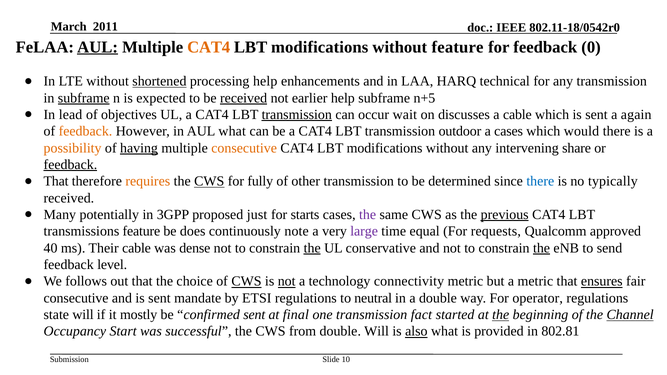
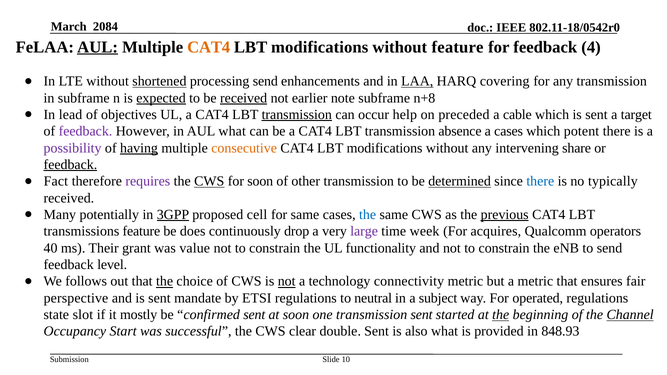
2011: 2011 -> 2084 (105, 27)
0: 0 -> 4 (591, 47)
processing help: help -> send (265, 81)
LAA underline: none -> present (417, 81)
technical: technical -> covering (505, 81)
subframe underline: present -> none (84, 98)
expected underline: none -> present (161, 98)
earlier help: help -> note (343, 98)
n+5: n+5 -> n+8 (424, 98)
wait: wait -> help (405, 115)
discusses: discusses -> preceded (464, 115)
again: again -> target (636, 115)
feedback colour: orange -> purple (85, 131)
outdoor: outdoor -> absence (460, 131)
would: would -> potent (581, 131)
possibility colour: orange -> purple (73, 148)
That: That -> Fact (56, 181)
requires colour: orange -> purple (148, 181)
for fully: fully -> soon (260, 181)
determined underline: none -> present (460, 181)
3GPP underline: none -> present (173, 215)
just: just -> cell (257, 215)
for starts: starts -> same (305, 215)
the colour: purple -> blue (368, 215)
note: note -> drop (297, 231)
equal: equal -> week (425, 231)
requests: requests -> acquires (496, 231)
approved: approved -> operators (616, 231)
Their cable: cable -> grant (136, 248)
dense: dense -> value (195, 248)
the underline: present -> none (312, 248)
conservative: conservative -> functionality (381, 248)
the underline: present -> none (542, 248)
the underline: none -> present (165, 282)
CWS underline: present -> none (246, 282)
ensures underline: present -> none (602, 282)
consecutive: consecutive -> perspective (76, 298)
a double: double -> subject (438, 298)
operator: operator -> operated (538, 298)
state will: will -> slot (83, 315)
at final: final -> soon (296, 315)
transmission fact: fact -> sent (422, 315)
from: from -> clear (303, 332)
double Will: Will -> Sent (377, 332)
also underline: present -> none (416, 332)
802.81: 802.81 -> 848.93 (560, 332)
